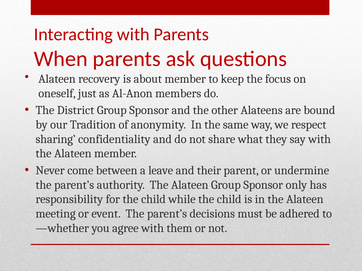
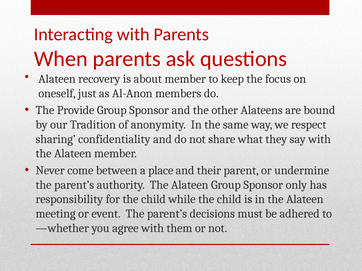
District: District -> Provide (76, 110)
leave: leave -> place (161, 171)
